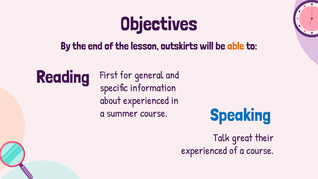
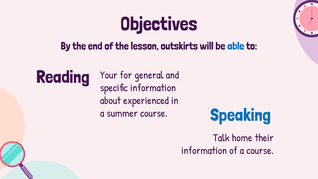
able colour: orange -> blue (236, 46)
First: First -> Your (109, 75)
great: great -> home (242, 138)
experienced: experienced -> information (204, 150)
